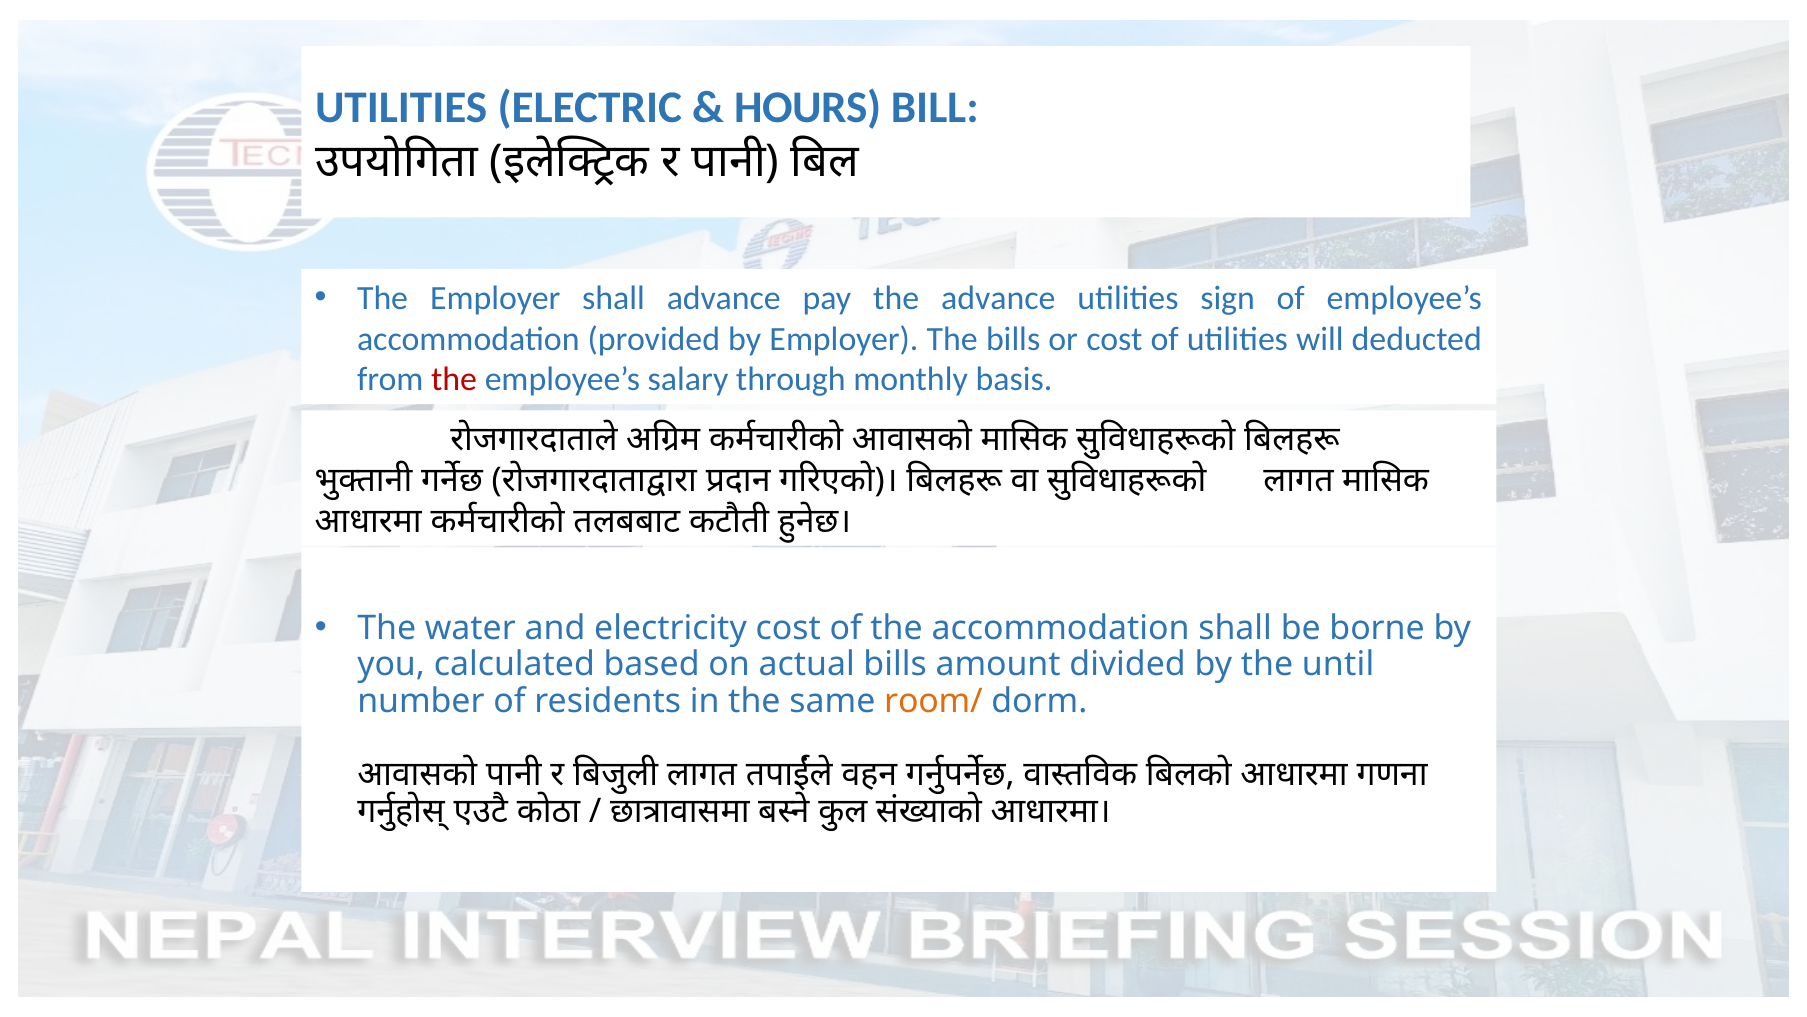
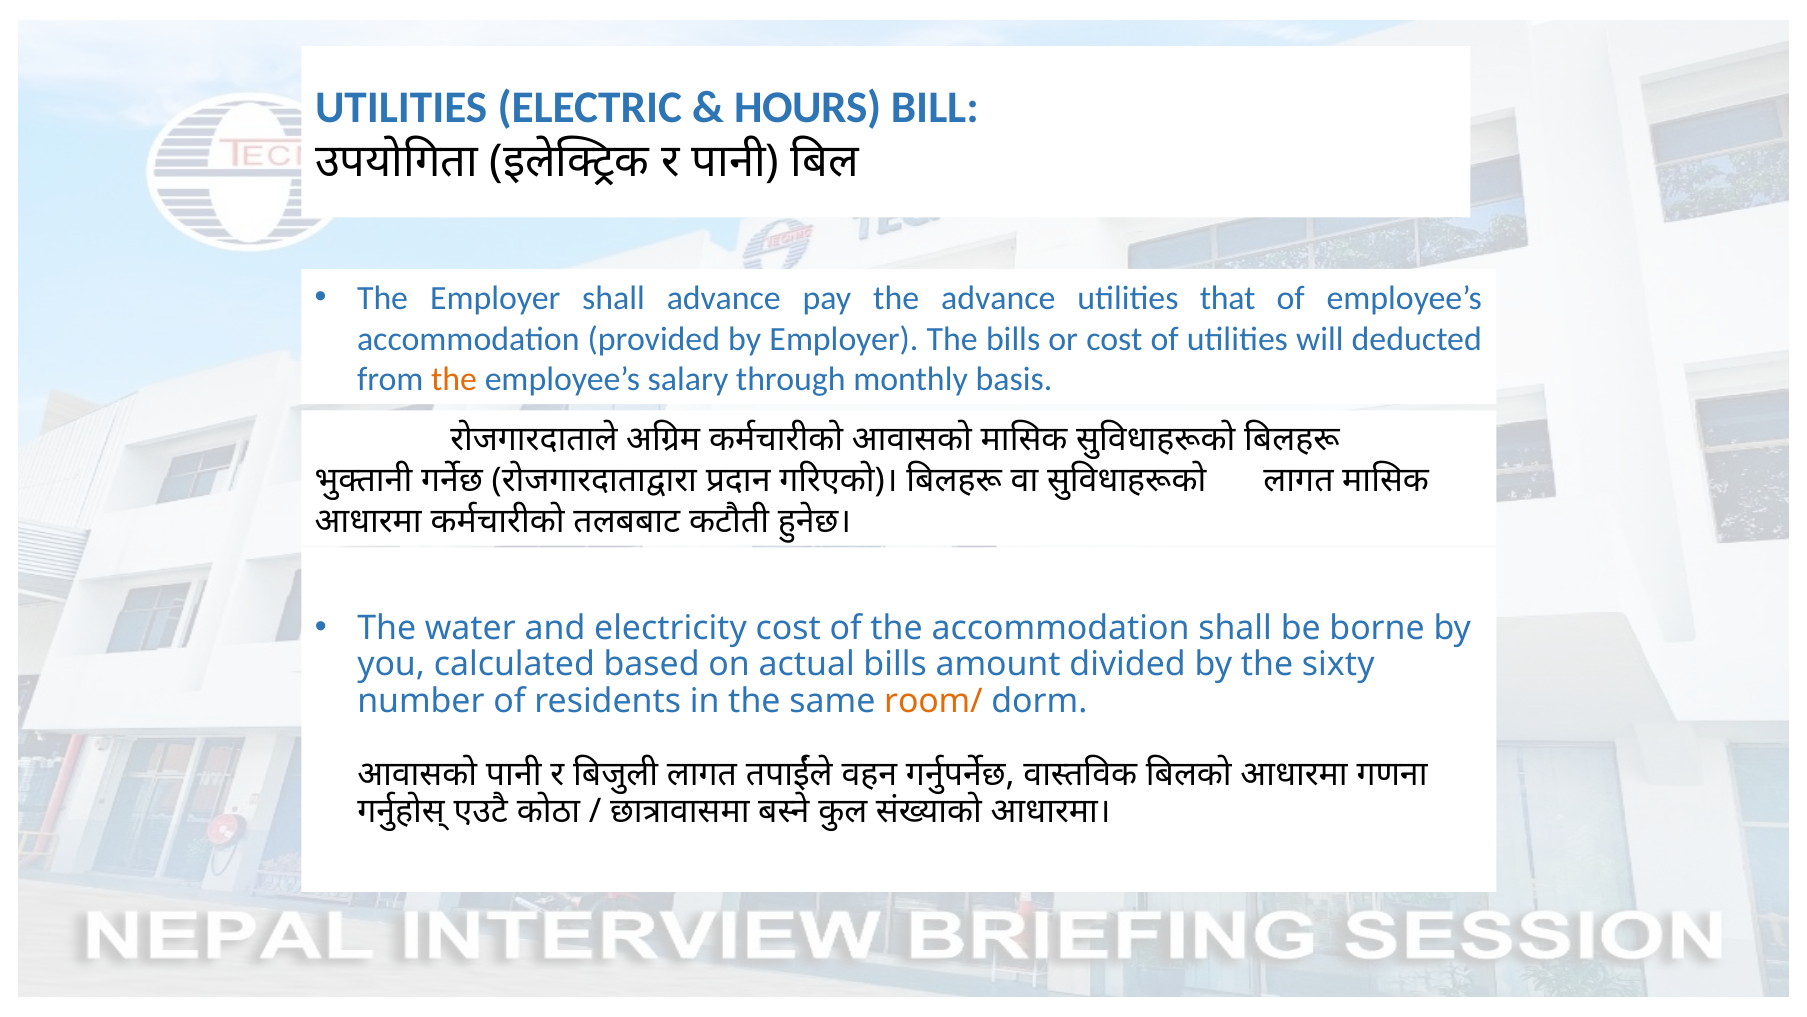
sign: sign -> that (1228, 298)
the colour: red -> orange (454, 379)
until: until -> sixty (1338, 664)
